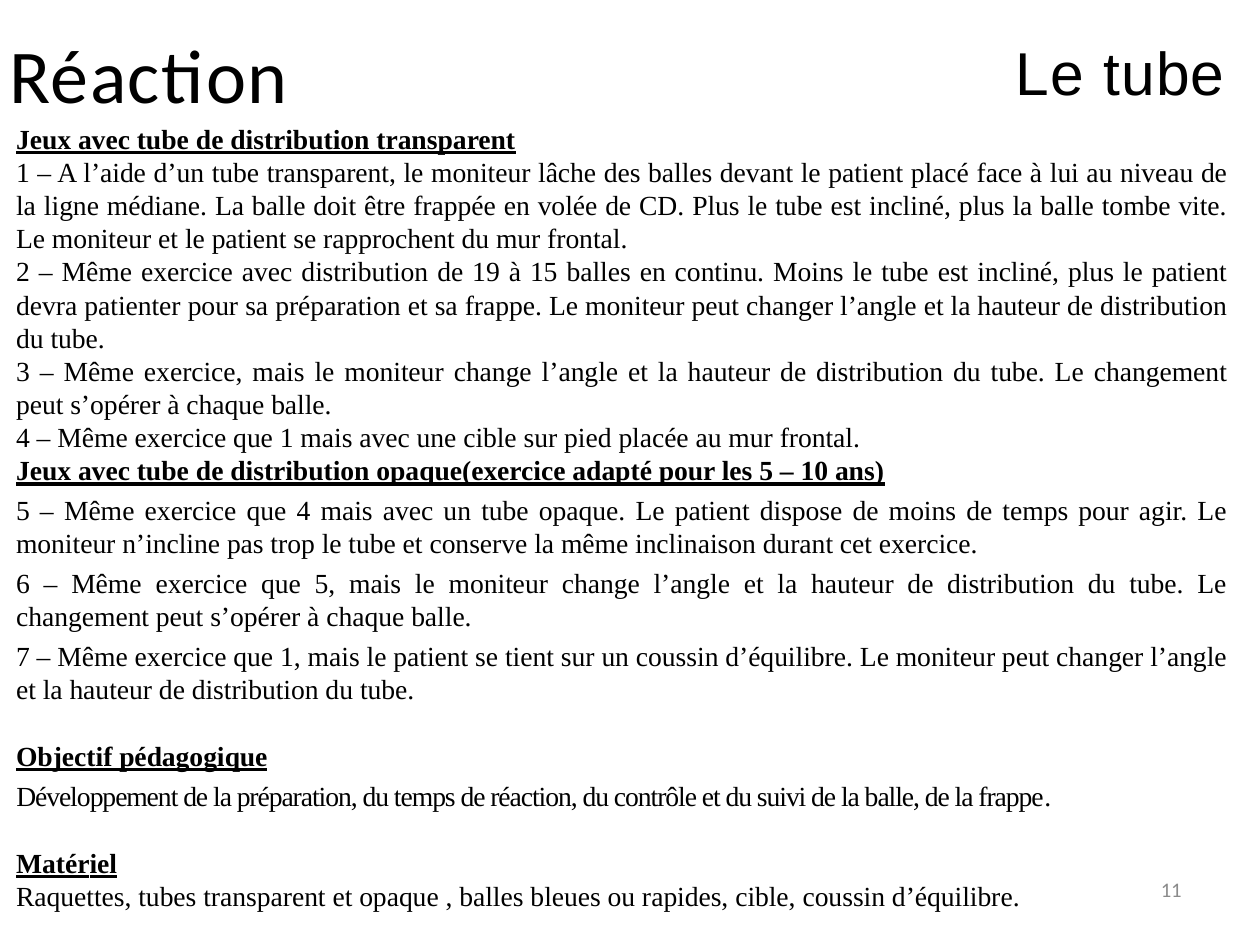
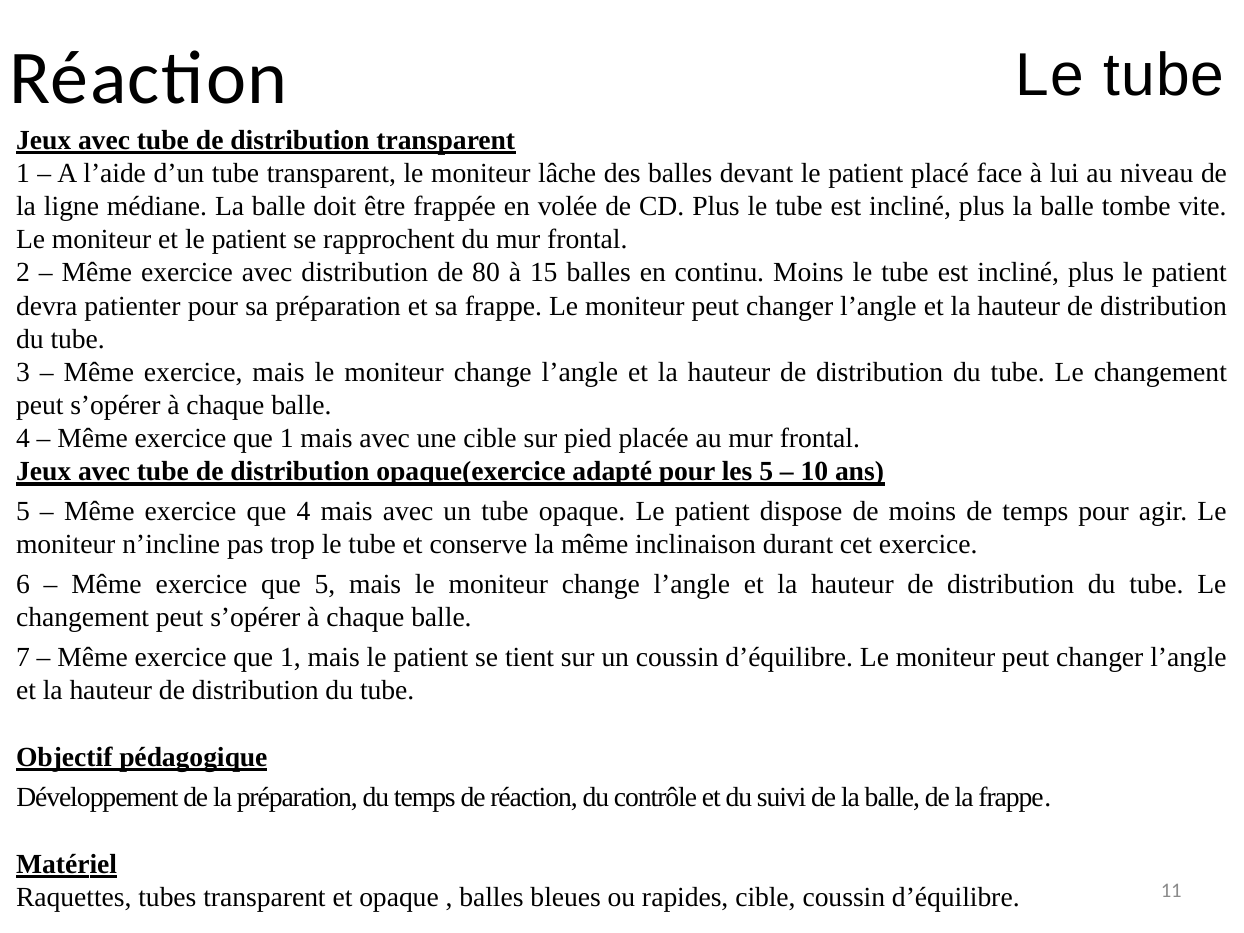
19: 19 -> 80 (486, 273)
